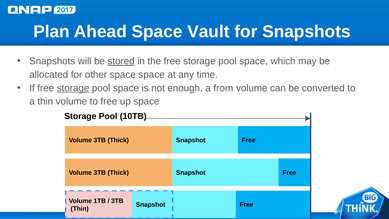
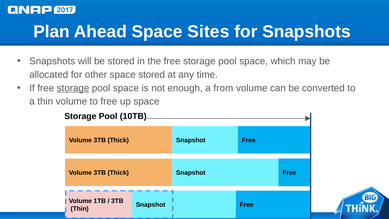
Vault: Vault -> Sites (208, 32)
stored underline: present -> none (121, 61)
space space: space -> stored (152, 75)
